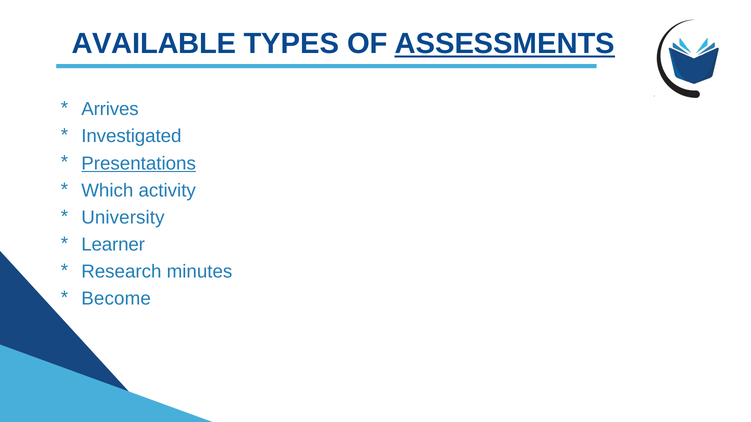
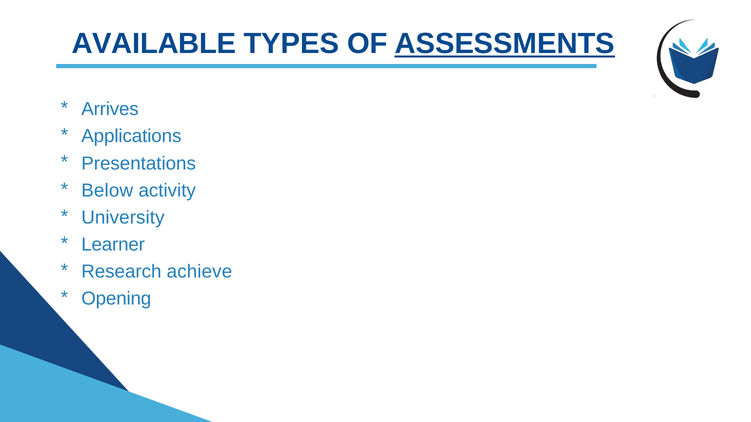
Investigated: Investigated -> Applications (131, 136)
Presentations underline: present -> none (139, 163)
Which: Which -> Below (107, 191)
minutes: minutes -> achieve (199, 272)
Become: Become -> Opening (116, 299)
